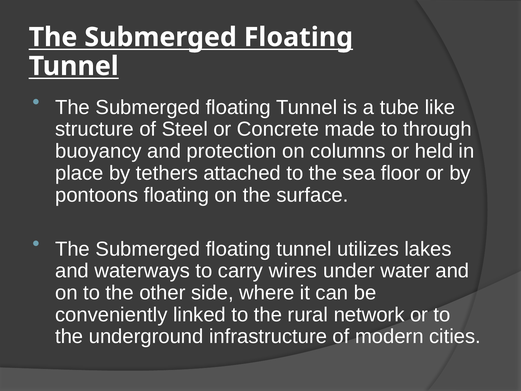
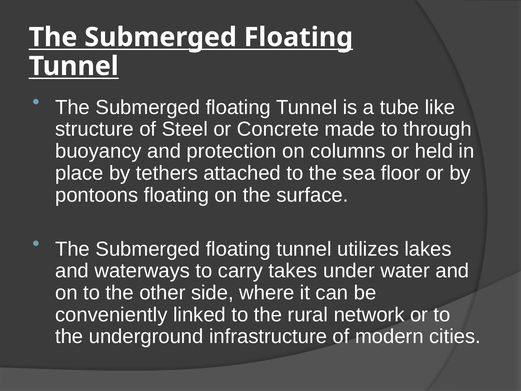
wires: wires -> takes (293, 271)
